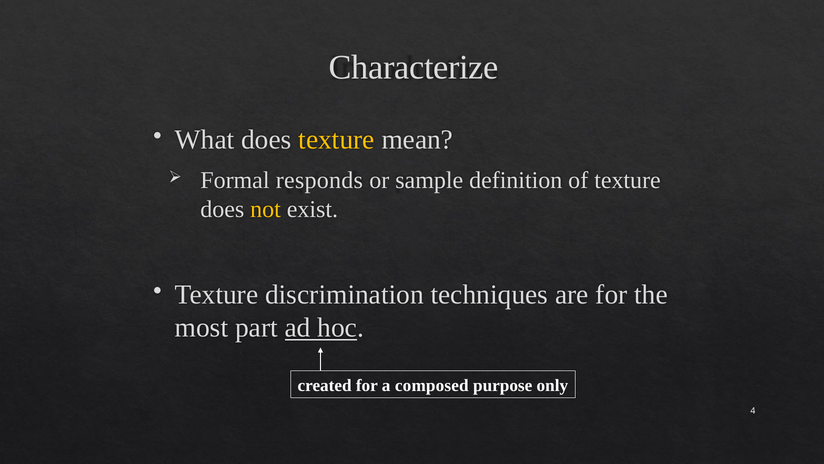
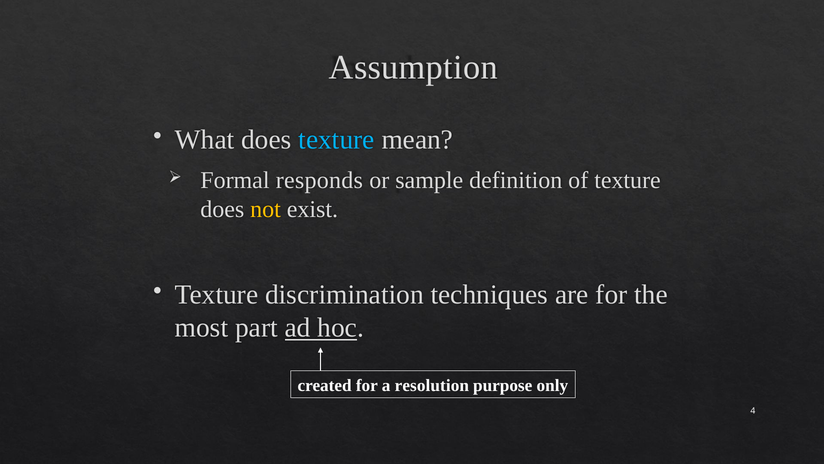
Characterize: Characterize -> Assumption (413, 68)
texture colour: yellow -> light blue (336, 140)
composed: composed -> resolution (432, 385)
